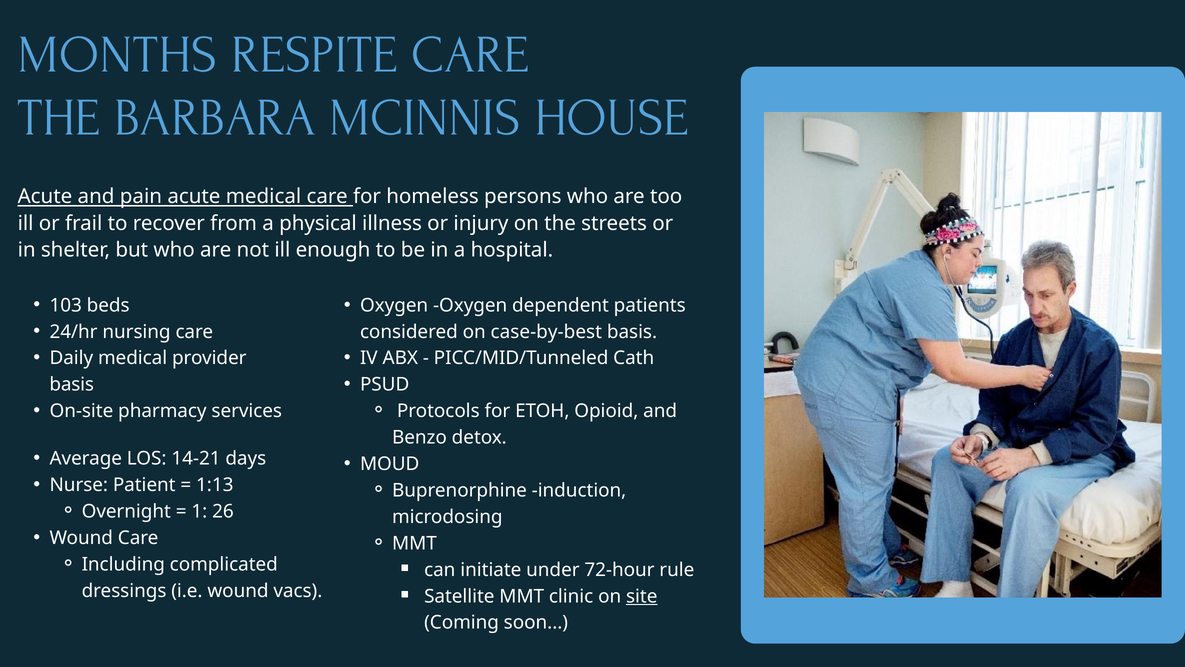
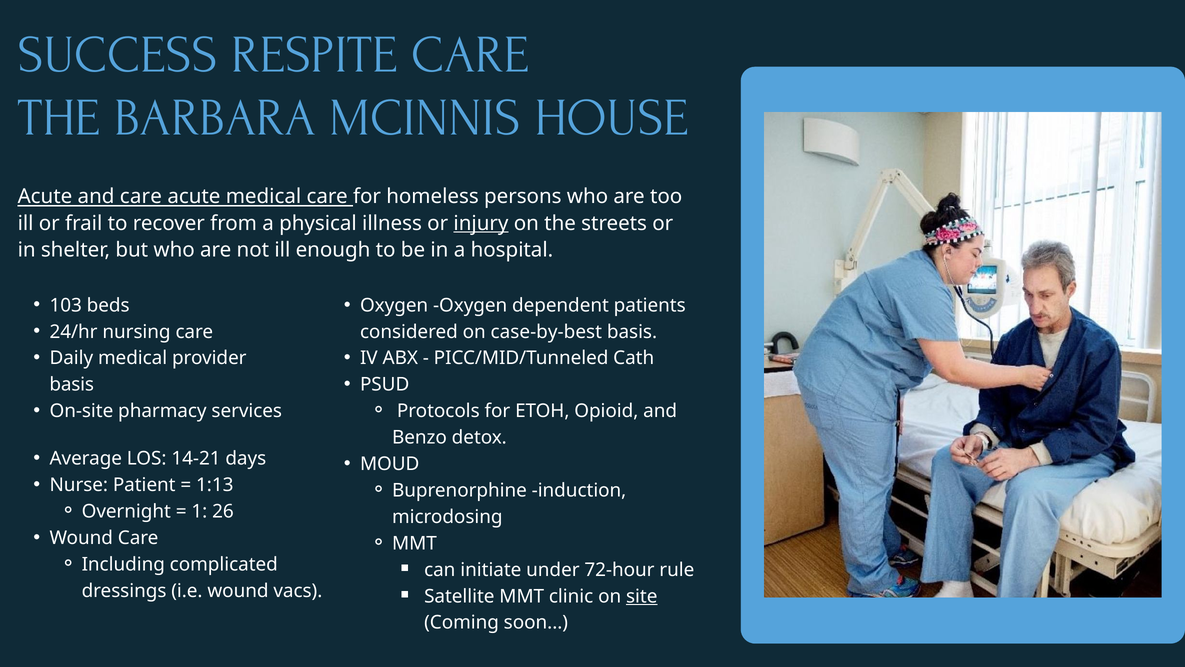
MONTHS: MONTHS -> SUCCESS (118, 54)
and pain: pain -> care (141, 196)
injury underline: none -> present (481, 223)
